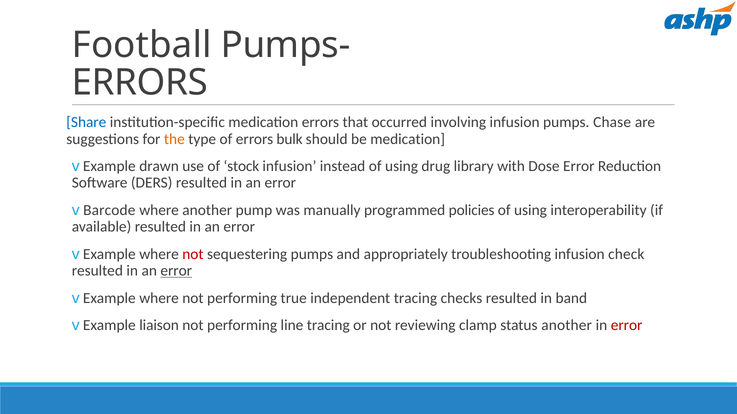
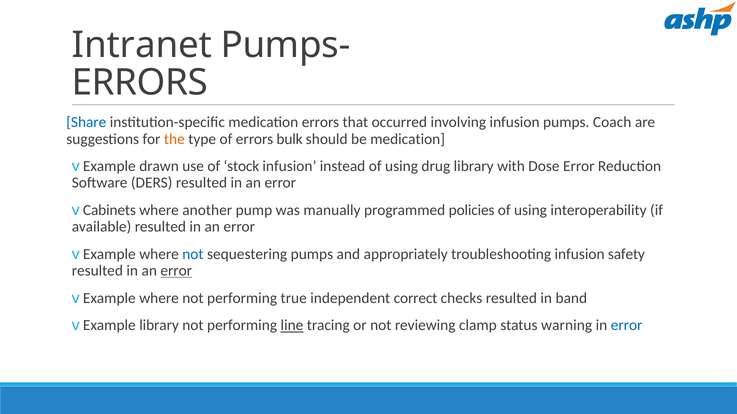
Football: Football -> Intranet (142, 45)
Chase: Chase -> Coach (612, 123)
Barcode: Barcode -> Cabinets (109, 210)
not colour: red -> blue (193, 254)
check: check -> safety (626, 254)
independent tracing: tracing -> correct (416, 298)
Example liaison: liaison -> library (159, 326)
line underline: none -> present (292, 326)
status another: another -> warning (567, 326)
error colour: red -> blue (627, 326)
